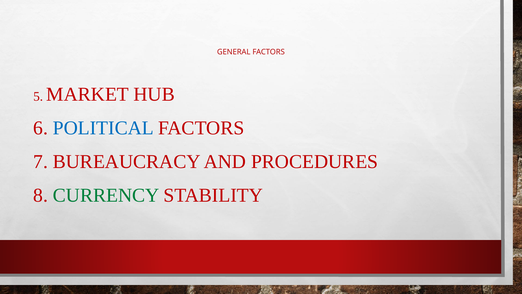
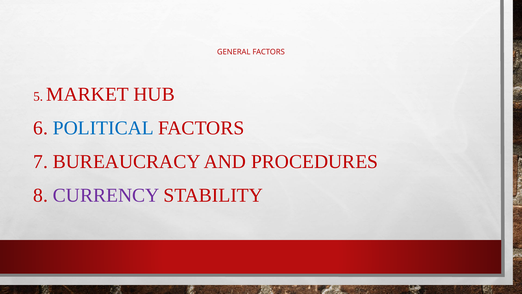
CURRENCY colour: green -> purple (106, 195)
